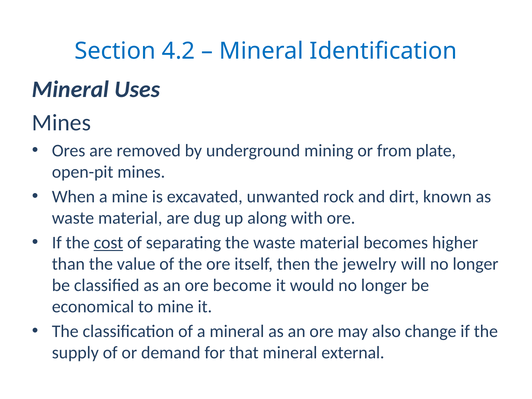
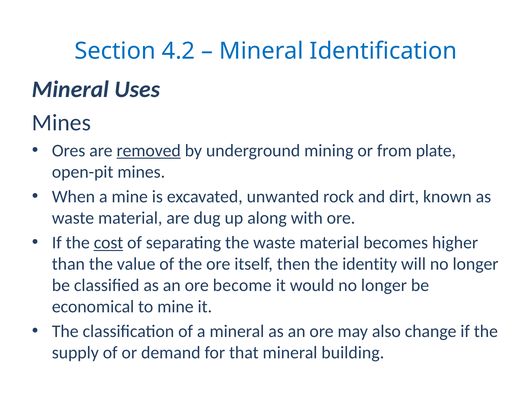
removed underline: none -> present (149, 151)
jewelry: jewelry -> identity (370, 264)
external: external -> building (353, 353)
